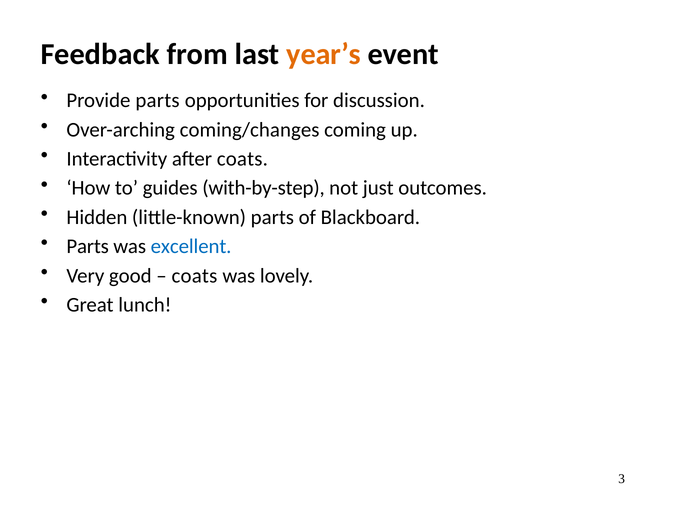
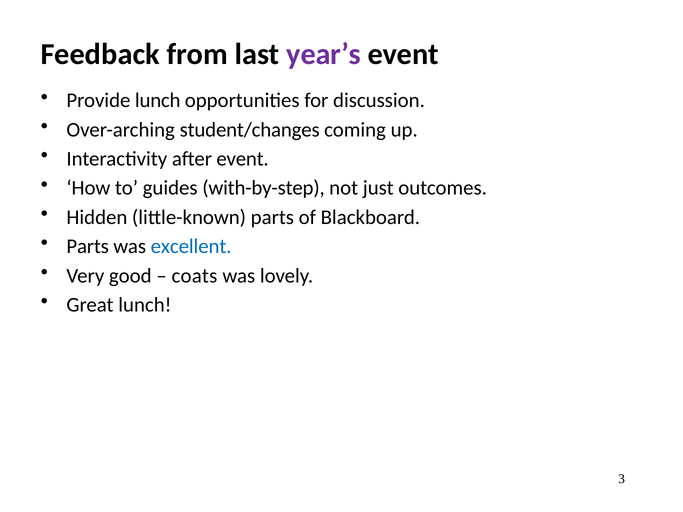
year’s colour: orange -> purple (324, 54)
Provide parts: parts -> lunch (158, 101)
coming/changes: coming/changes -> student/changes (250, 130)
after coats: coats -> event (243, 159)
